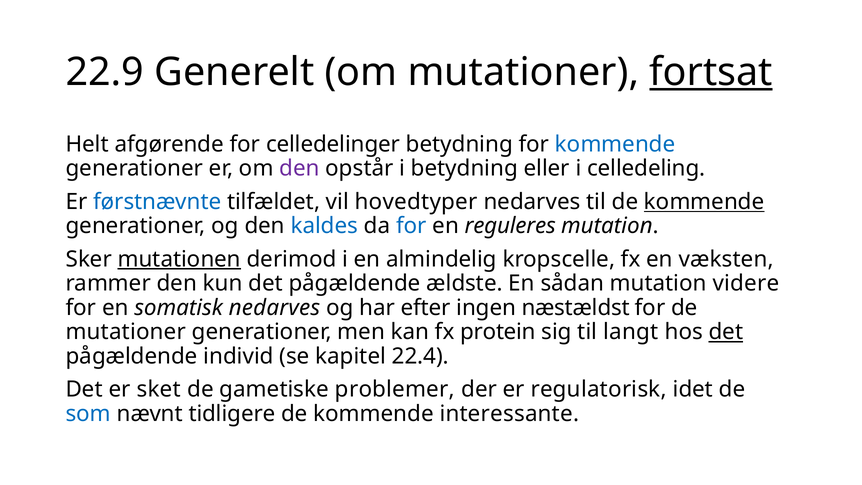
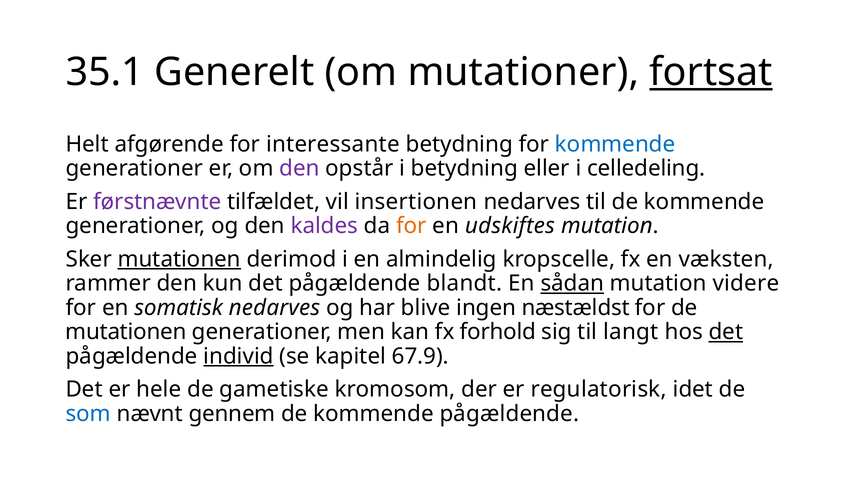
22.9: 22.9 -> 35.1 (105, 72)
celledelinger: celledelinger -> interessante (333, 144)
førstnævnte colour: blue -> purple (157, 202)
hovedtyper: hovedtyper -> insertionen (416, 202)
kommende underline: present -> none (704, 202)
kaldes colour: blue -> purple (324, 226)
for colour: blue -> orange (411, 226)
reguleres: reguleres -> udskiftes (510, 226)
ældste: ældste -> blandt (464, 283)
sådan underline: none -> present (572, 283)
efter: efter -> blive (426, 308)
mutationer: mutationer -> mutationen (126, 332)
protein: protein -> forhold (498, 332)
individ underline: none -> present (239, 356)
22.4: 22.4 -> 67.9 (420, 356)
sket: sket -> hele (159, 389)
problemer: problemer -> kromosom (395, 389)
tidligere: tidligere -> gennem (232, 414)
kommende interessante: interessante -> pågældende (509, 414)
